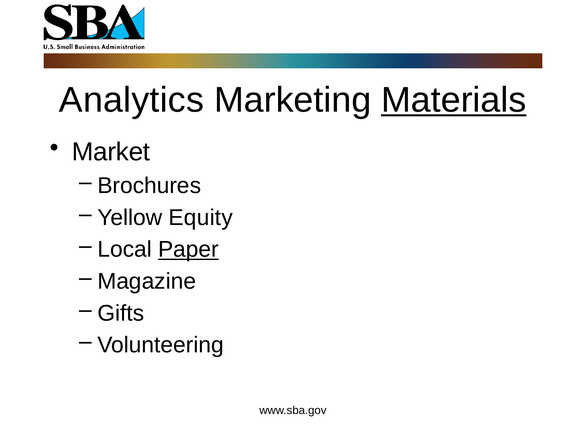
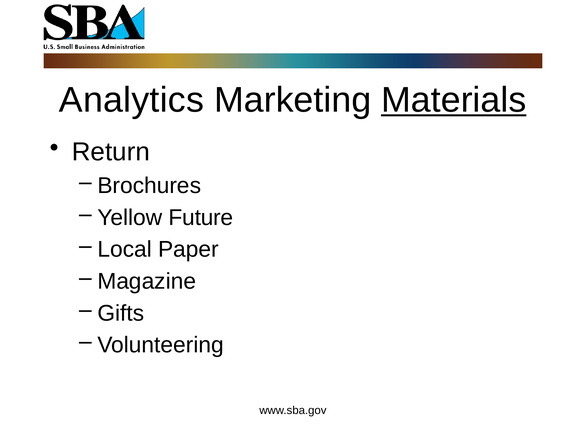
Market: Market -> Return (111, 152)
Equity: Equity -> Future (201, 218)
Paper underline: present -> none (188, 250)
